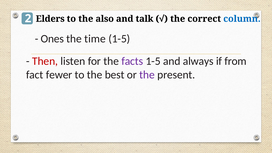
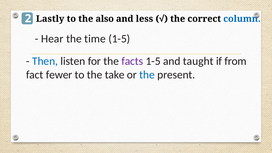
Elders: Elders -> Lastly (50, 19)
talk: talk -> less (144, 19)
Ones: Ones -> Hear (52, 39)
Then colour: red -> blue (45, 61)
always: always -> taught (198, 61)
best: best -> take (115, 75)
the colour: purple -> blue (147, 75)
